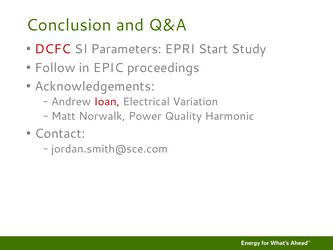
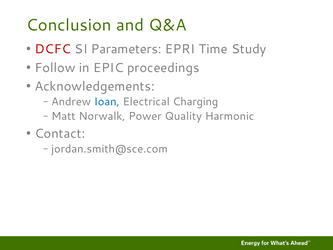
Start: Start -> Time (213, 49)
Ioan colour: red -> blue (107, 102)
Variation: Variation -> Charging (195, 102)
